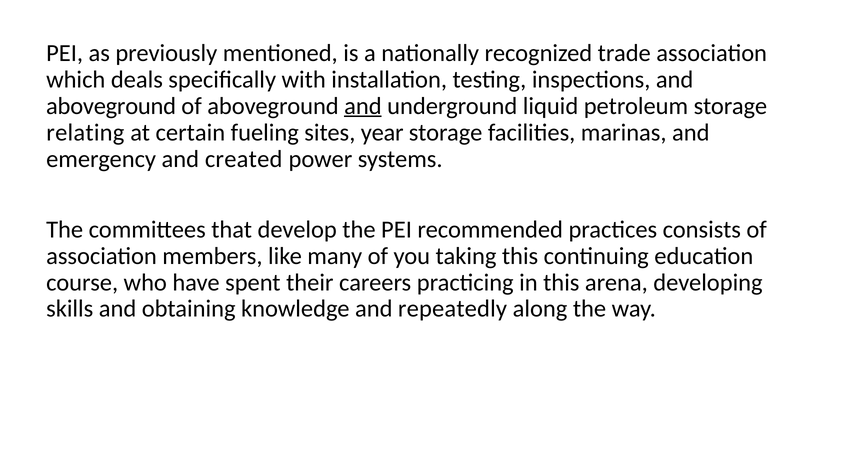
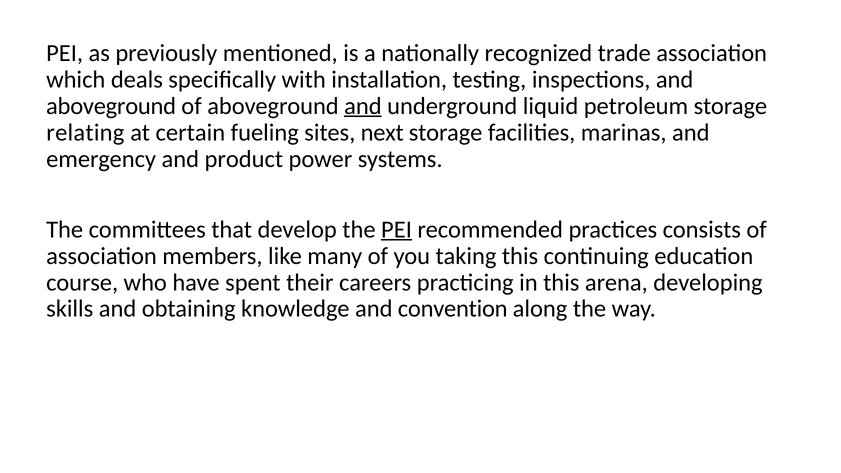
year: year -> next (382, 132)
created: created -> product (244, 159)
PEI underline: none -> present (397, 229)
repeatedly: repeatedly -> convention (453, 309)
